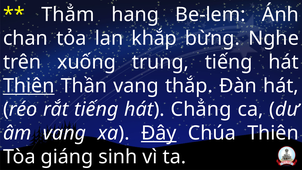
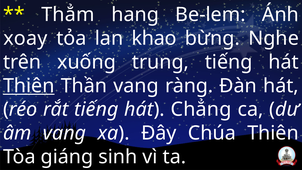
chan: chan -> xoay (25, 38)
khắp: khắp -> khao (154, 38)
thắp: thắp -> ràng (189, 86)
Đây underline: present -> none (159, 133)
